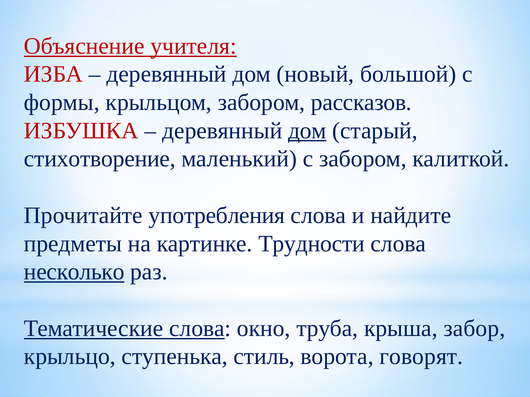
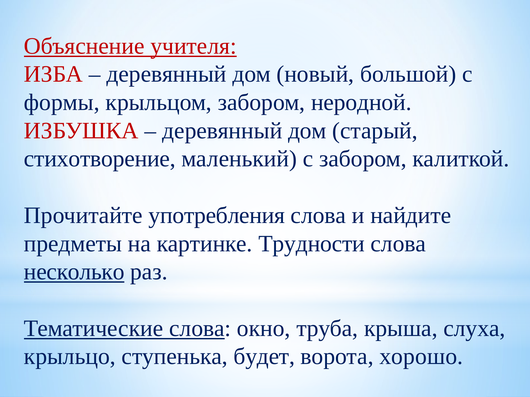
рассказов: рассказов -> неродной (361, 103)
дом underline: present -> none (307, 131)
забор: забор -> слуха (474, 329)
стиль: стиль -> будет (264, 357)
говорят: говорят -> хорошо (421, 357)
